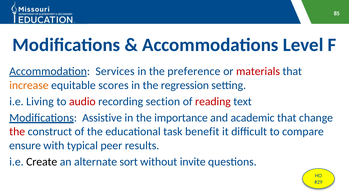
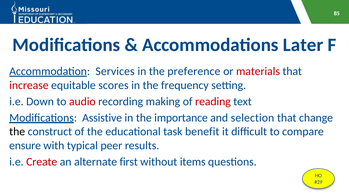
Level: Level -> Later (303, 45)
increase colour: orange -> red (29, 85)
regression: regression -> frequency (185, 85)
Living: Living -> Down (40, 102)
section: section -> making (163, 102)
academic: academic -> selection (252, 118)
the colour: red -> black (17, 132)
Create colour: black -> red (42, 162)
sort: sort -> first (129, 162)
invite: invite -> items (193, 162)
